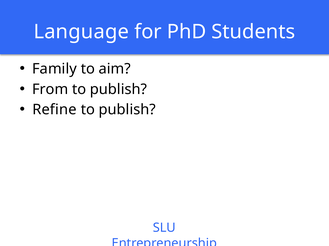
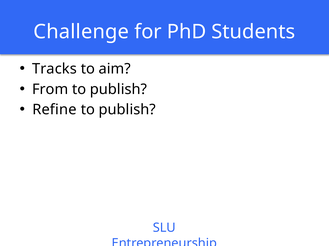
Language: Language -> Challenge (81, 32)
Family: Family -> Tracks (54, 69)
